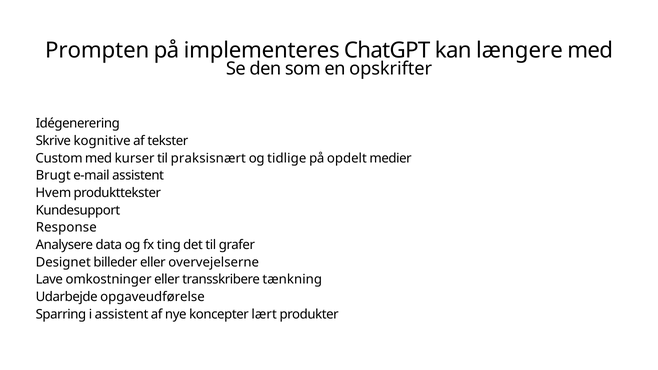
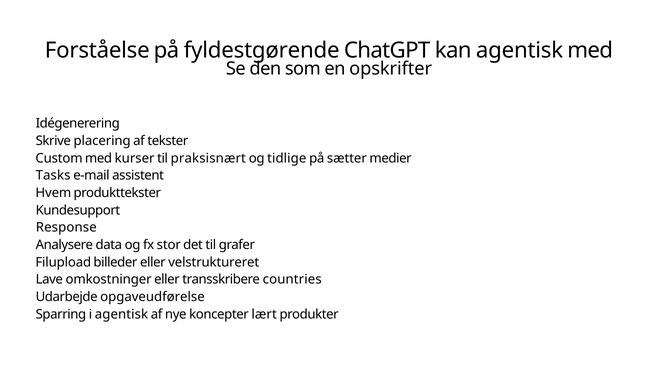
Prompten: Prompten -> Forståelse (97, 51)
implementeres: implementeres -> fyldestgørende (262, 51)
kan længere: længere -> agentisk (520, 51)
kognitive: kognitive -> placering (102, 141)
opdelt: opdelt -> sætter (347, 158)
Brugt: Brugt -> Tasks (53, 176)
ting: ting -> stor (169, 245)
Designet: Designet -> Filupload (63, 262)
overvejelserne: overvejelserne -> velstruktureret (214, 262)
tænkning: tænkning -> countries (292, 280)
i assistent: assistent -> agentisk (121, 314)
